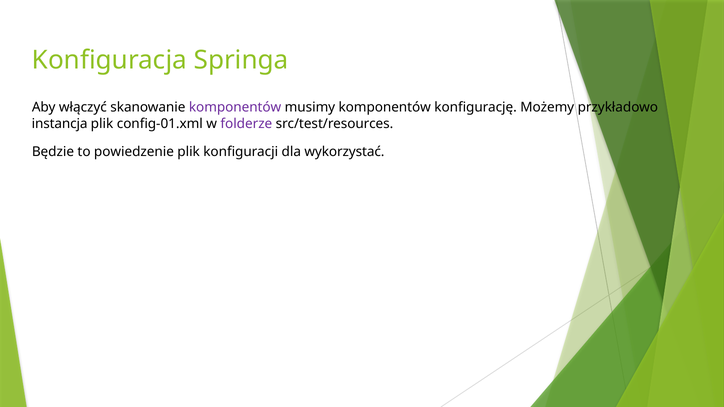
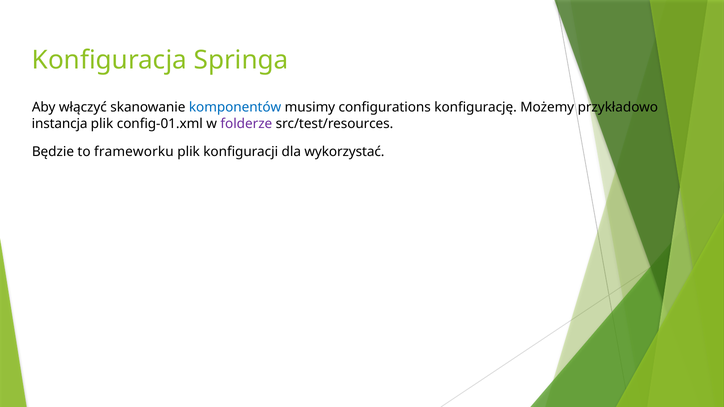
komponentów colour: purple -> blue (235, 108)
musimy komponentów: komponentów -> configurations (385, 108)
powiedzenie: powiedzenie -> frameworku (134, 152)
